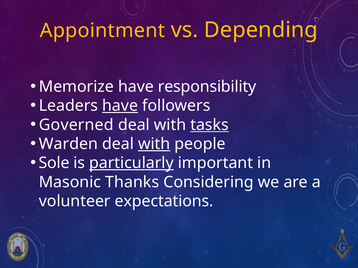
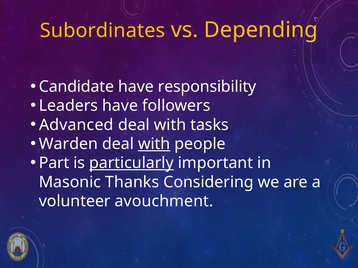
Appointment: Appointment -> Subordinates (102, 31)
Memorize: Memorize -> Candidate (76, 87)
have underline: present -> none (120, 106)
Governed: Governed -> Advanced (76, 125)
tasks underline: present -> none (210, 125)
Sole: Sole -> Part (54, 163)
expectations: expectations -> avouchment (164, 201)
